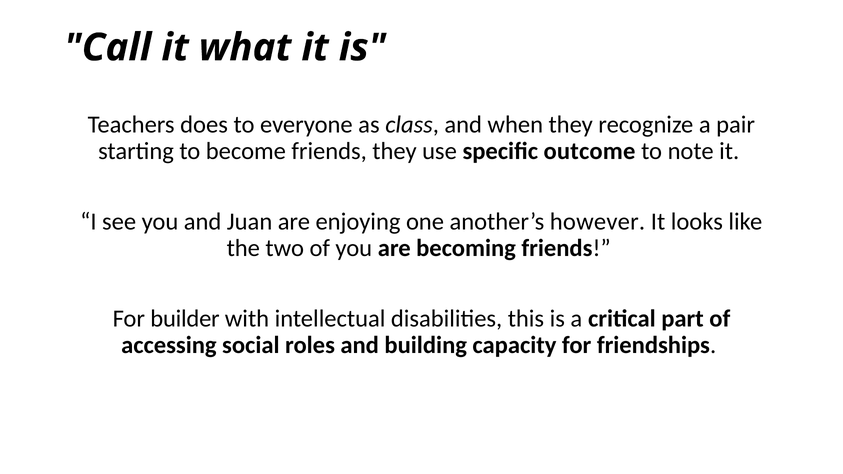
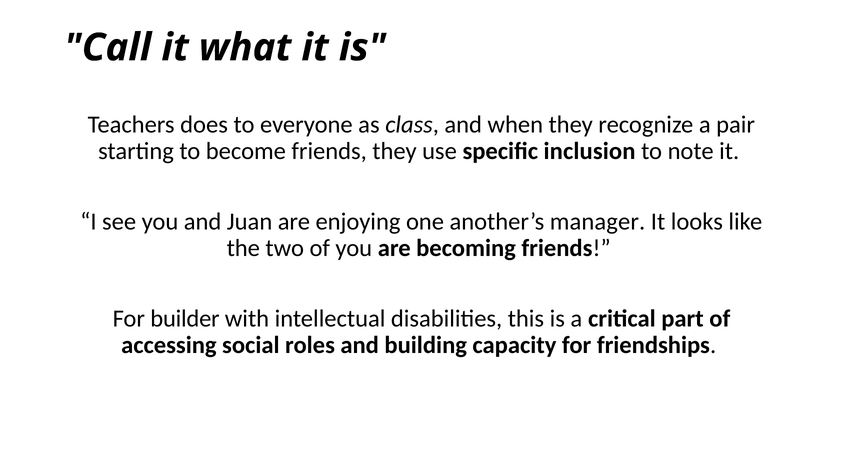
outcome: outcome -> inclusion (590, 151)
however: however -> manager (598, 222)
